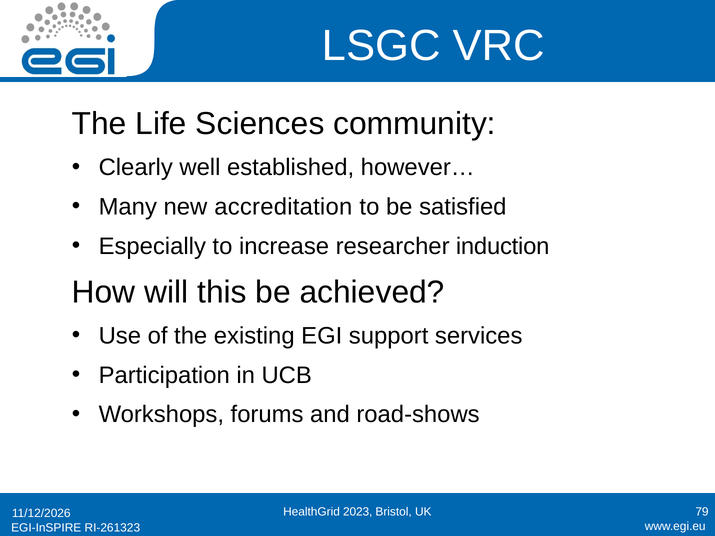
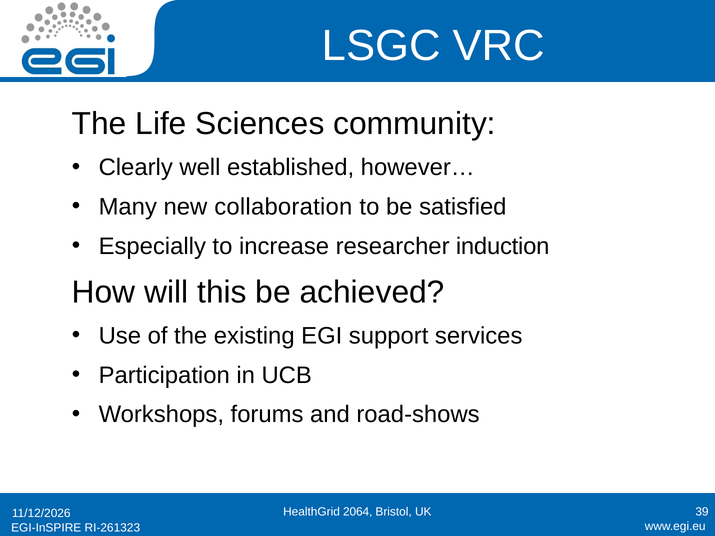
accreditation: accreditation -> collaboration (283, 207)
2023: 2023 -> 2064 (358, 512)
79: 79 -> 39 (702, 512)
